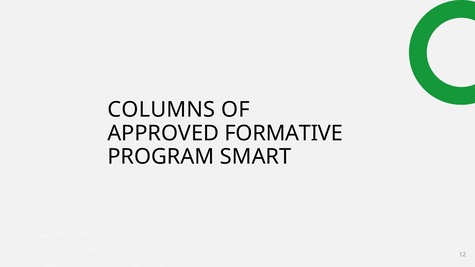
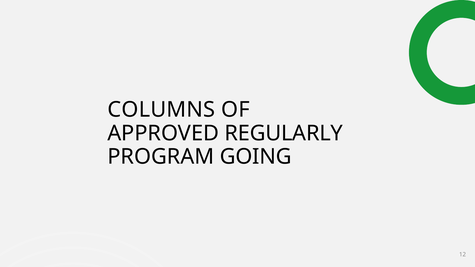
FORMATIVE: FORMATIVE -> REGULARLY (284, 133)
SMART: SMART -> GOING (256, 157)
